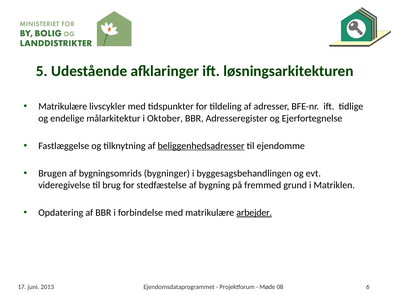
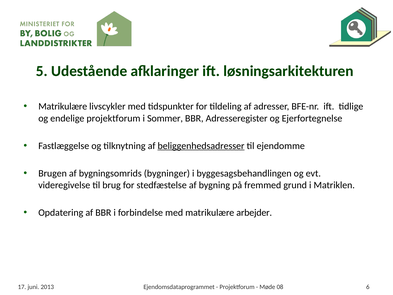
endelige målarkitektur: målarkitektur -> projektforum (113, 118)
Oktober: Oktober -> Sommer (165, 118)
arbejder underline: present -> none (254, 213)
